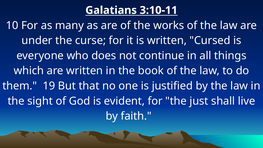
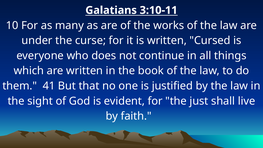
19: 19 -> 41 (49, 86)
